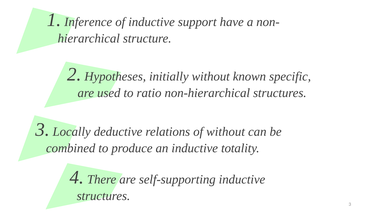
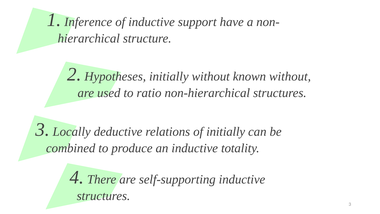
known specific: specific -> without (290, 76)
of without: without -> initially (226, 132)
